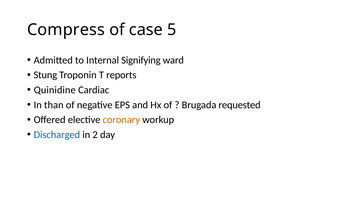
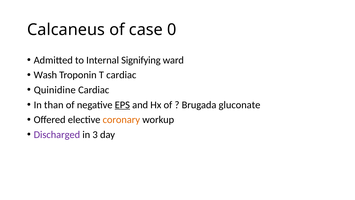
Compress: Compress -> Calcaneus (66, 30)
5: 5 -> 0 (172, 30)
Stung: Stung -> Wash (45, 75)
T reports: reports -> cardiac (121, 75)
EPS underline: none -> present (122, 105)
requested: requested -> gluconate (240, 105)
Discharged colour: blue -> purple (57, 134)
2: 2 -> 3 (95, 134)
